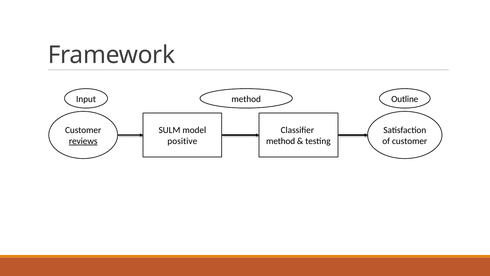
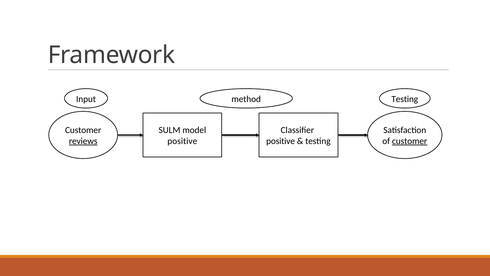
method Outline: Outline -> Testing (405, 99)
method: method -> positive (281, 141)
customer underline: none -> present (410, 141)
